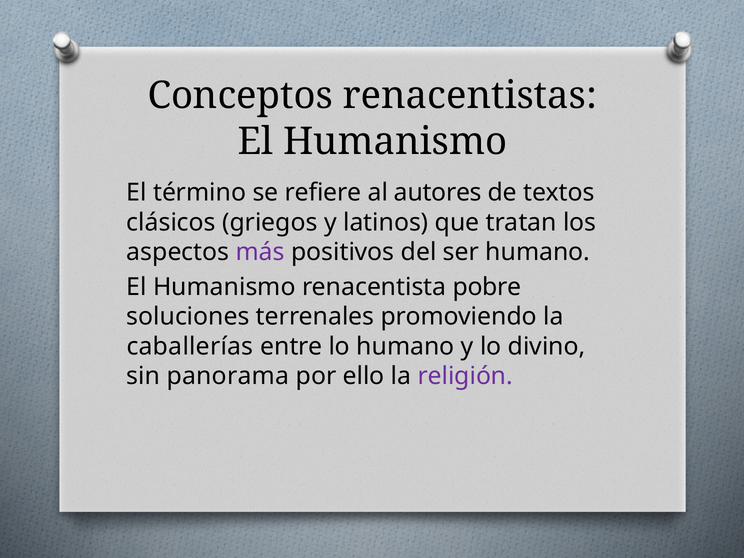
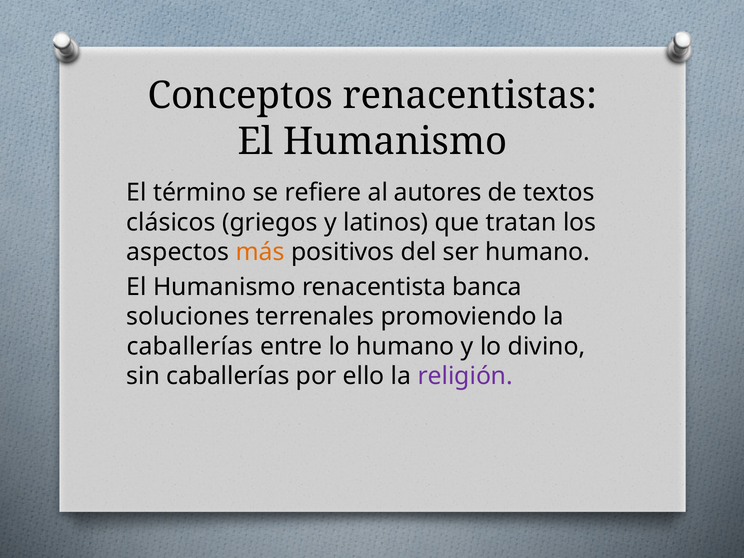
más colour: purple -> orange (260, 252)
pobre: pobre -> banca (487, 287)
sin panorama: panorama -> caballerías (228, 376)
